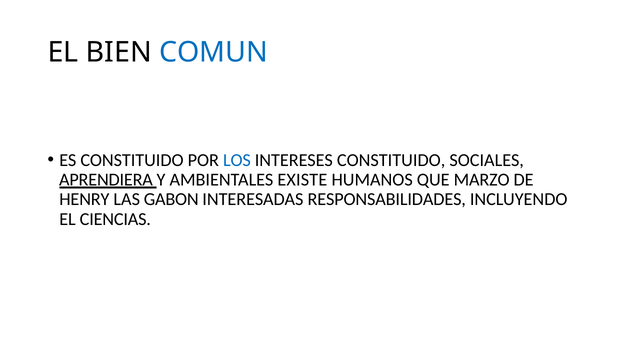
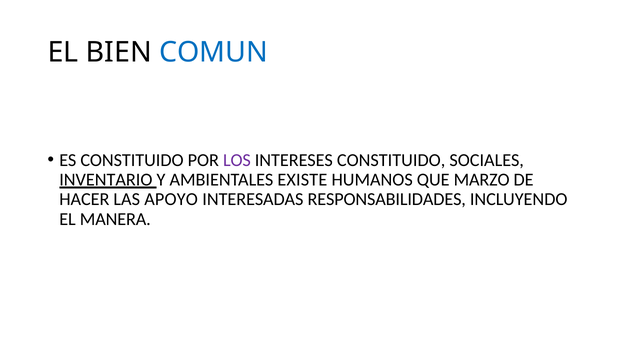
LOS colour: blue -> purple (237, 160)
APRENDIERA: APRENDIERA -> INVENTARIO (106, 180)
HENRY: HENRY -> HACER (84, 199)
GABON: GABON -> APOYO (171, 199)
CIENCIAS: CIENCIAS -> MANERA (115, 219)
